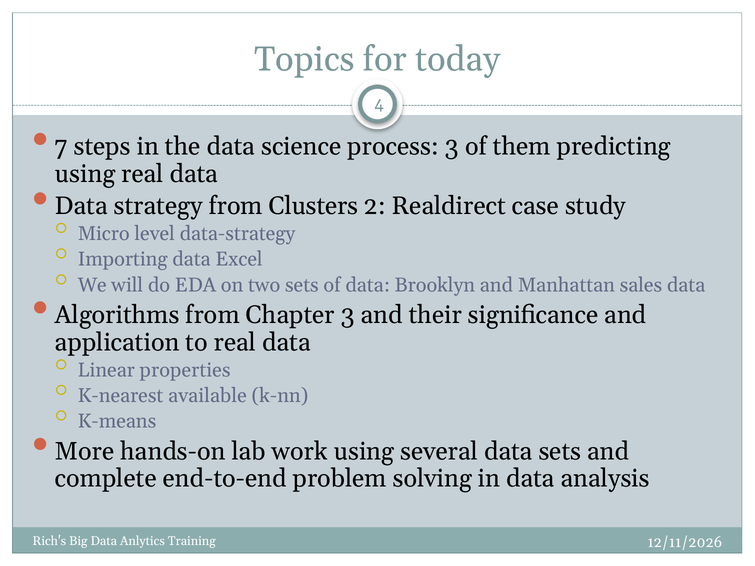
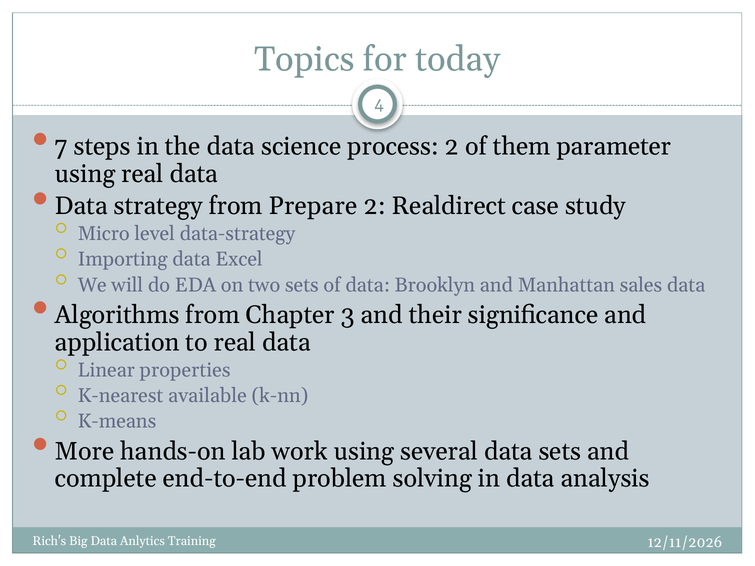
process 3: 3 -> 2 (452, 147)
predicting: predicting -> parameter (614, 147)
Clusters: Clusters -> Prepare (313, 206)
